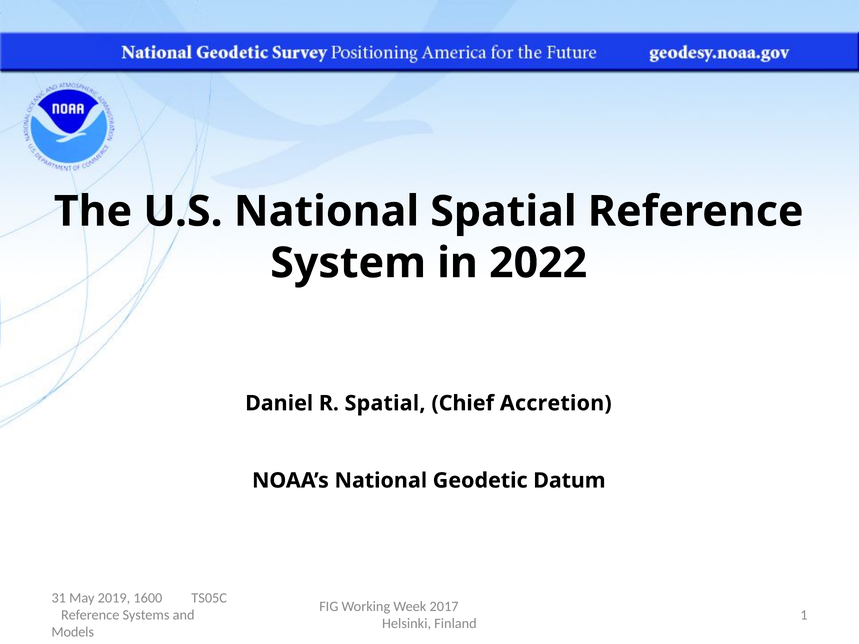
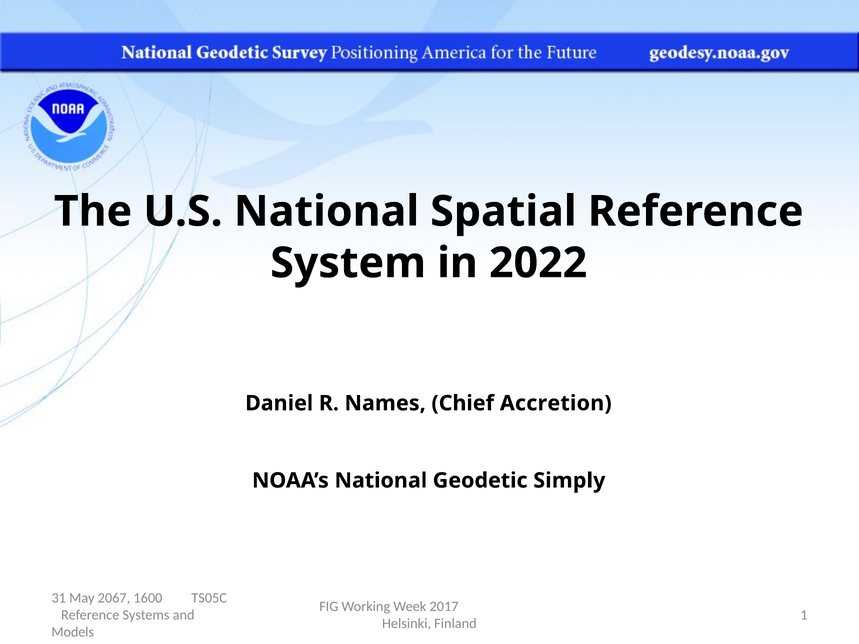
R Spatial: Spatial -> Names (385, 403)
Datum: Datum -> Simply (569, 481)
2019: 2019 -> 2067 (114, 598)
